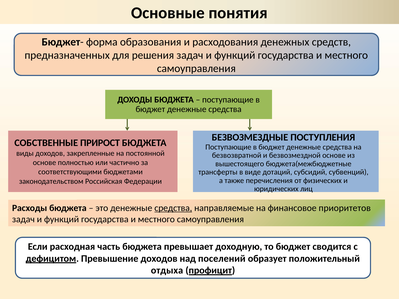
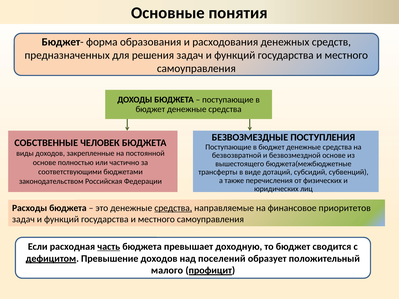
ПРИРОСТ: ПРИРОСТ -> ЧЕЛОВЕК (100, 143)
часть underline: none -> present (109, 247)
отдыха: отдыха -> малого (167, 271)
